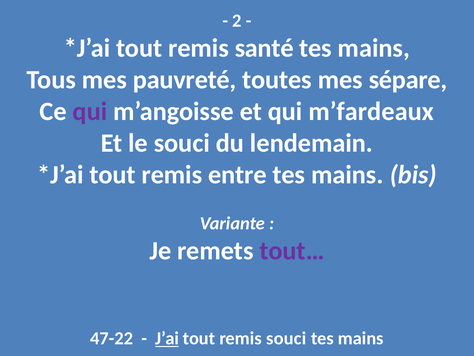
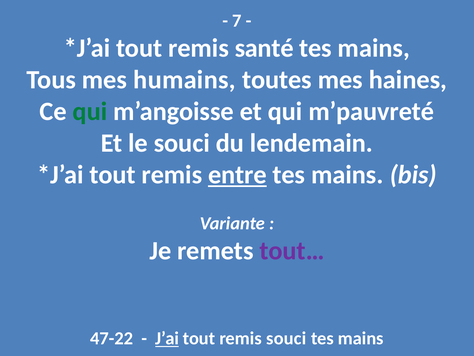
2: 2 -> 7 (237, 21)
pauvreté: pauvreté -> humains (184, 80)
sépare: sépare -> haines (408, 80)
qui colour: purple -> green (90, 111)
m’fardeaux: m’fardeaux -> m’pauvreté (371, 111)
entre underline: none -> present (237, 175)
